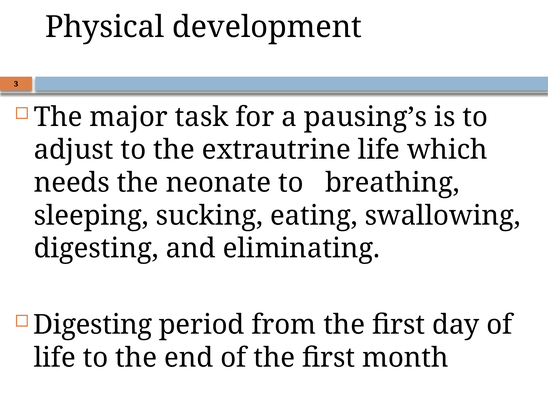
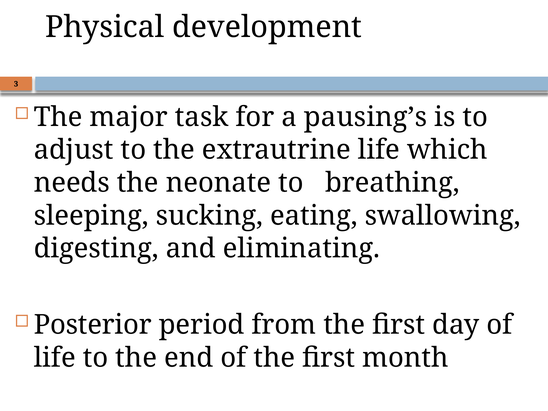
Digesting: Digesting -> Posterior (93, 325)
